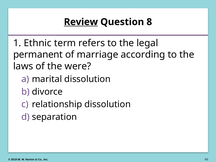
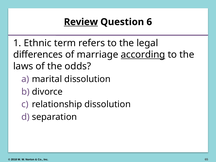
8: 8 -> 6 (149, 22)
permanent: permanent -> differences (38, 55)
according underline: none -> present (143, 55)
were: were -> odds (78, 66)
